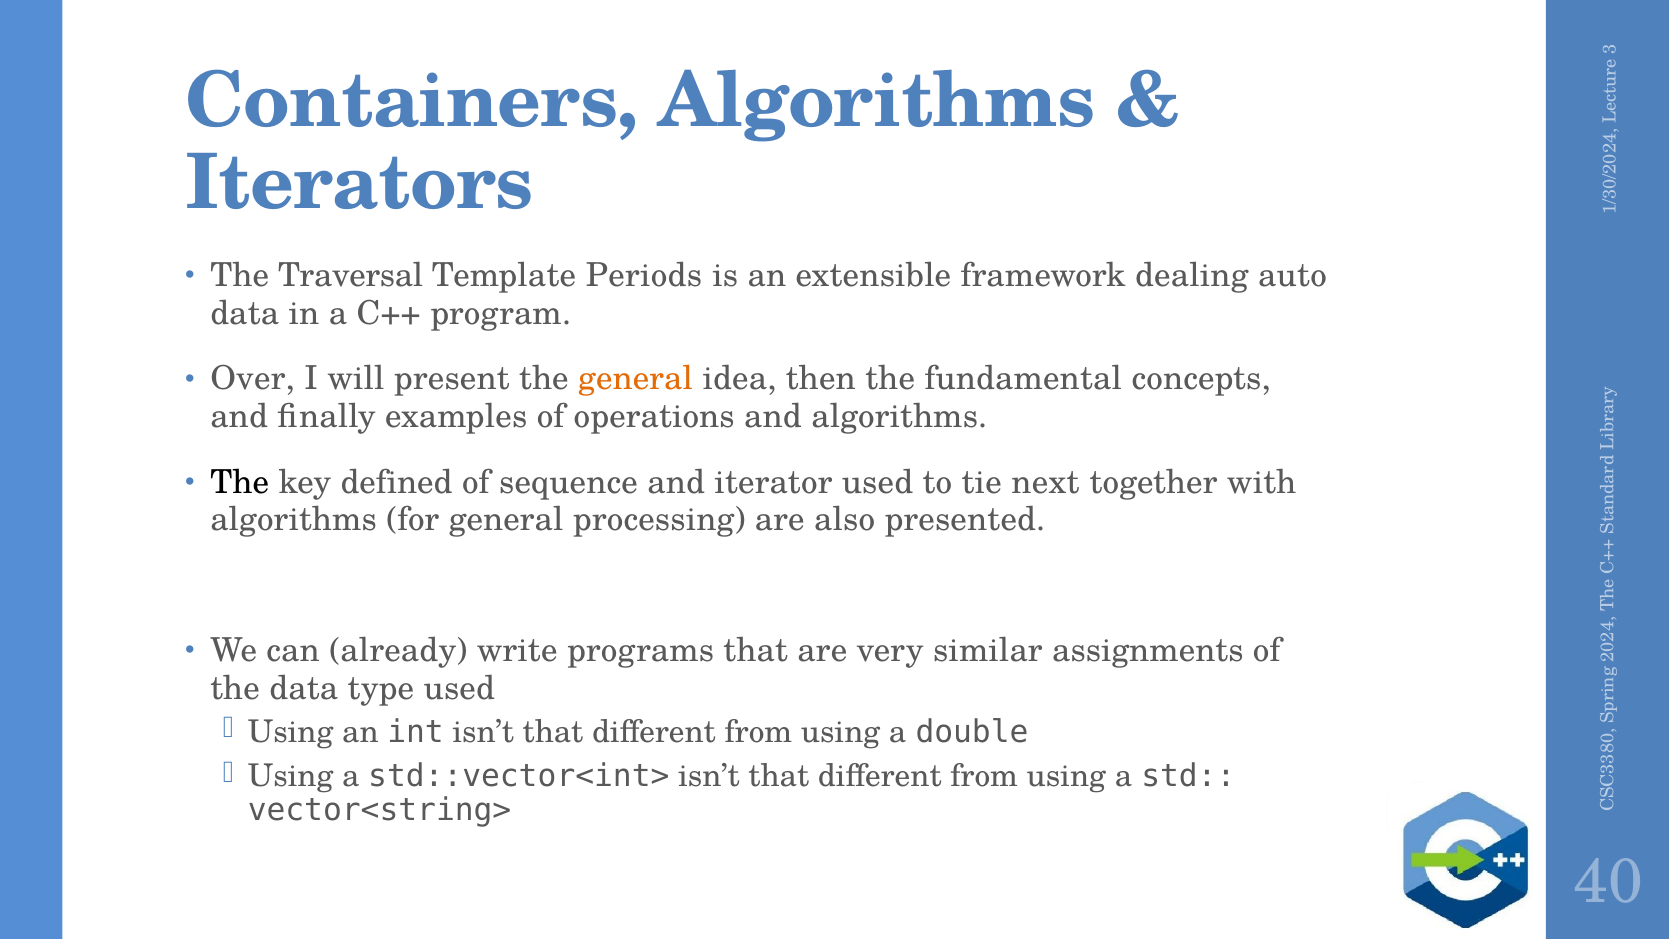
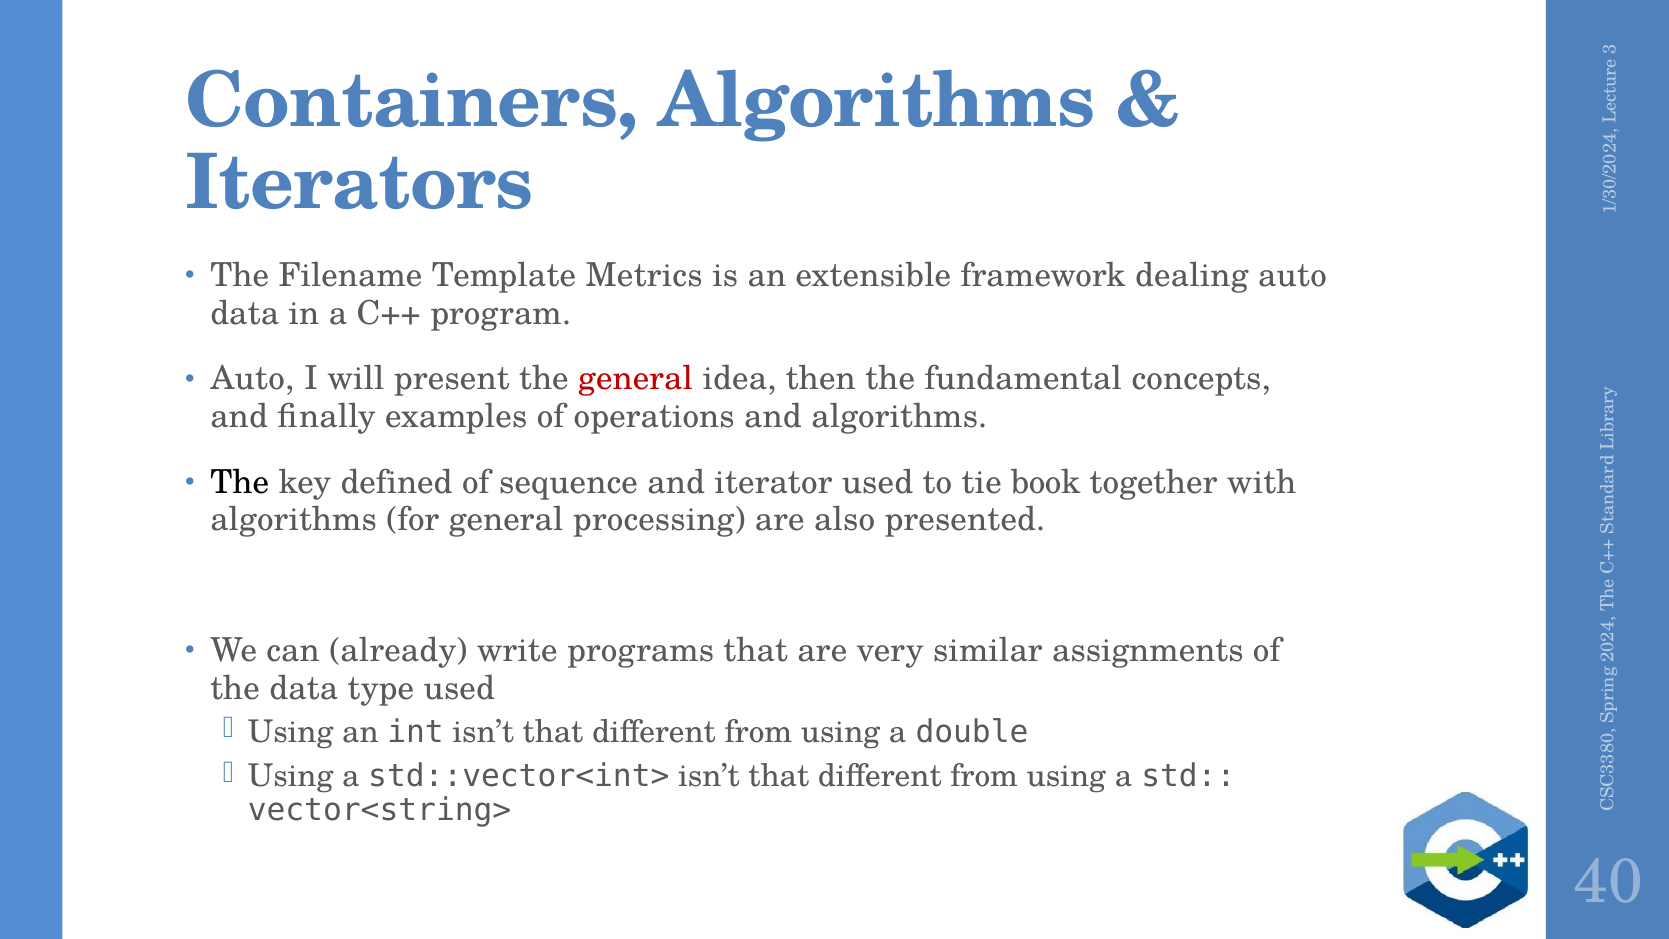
Traversal: Traversal -> Filename (350, 276)
Periods: Periods -> Metrics (644, 276)
Over: Over -> Auto (252, 379)
general colour: orange -> red (636, 379)
next: next -> book (1046, 482)
